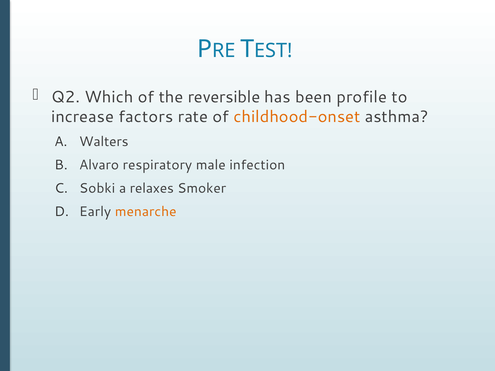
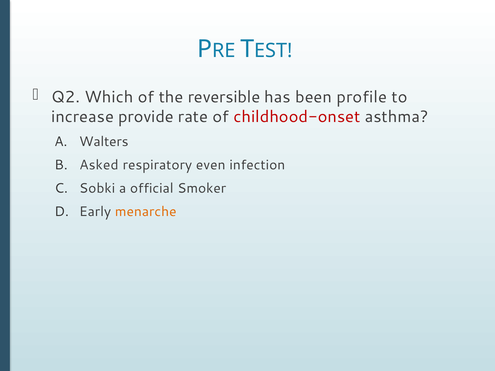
factors: factors -> provide (146, 117)
childhood-onset colour: orange -> red (297, 117)
Alvaro: Alvaro -> Asked (99, 165)
male: male -> even (211, 165)
relaxes: relaxes -> official (152, 189)
